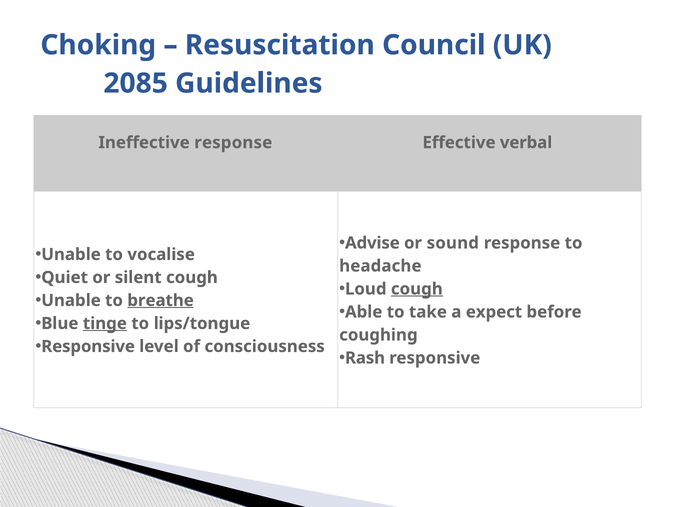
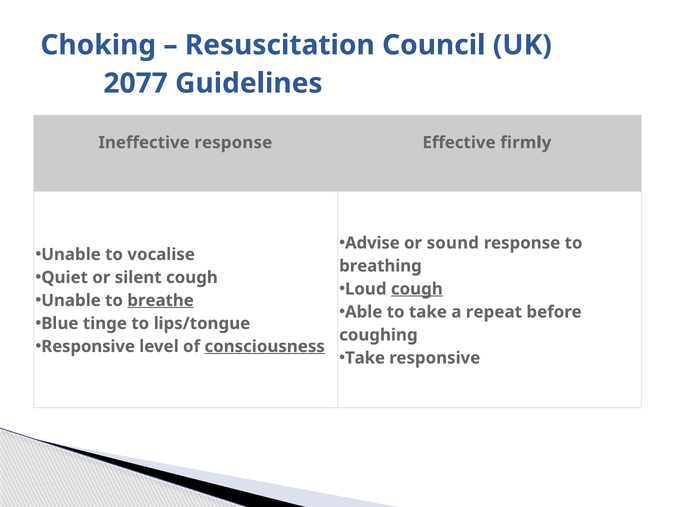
2085: 2085 -> 2077 (136, 83)
verbal: verbal -> firmly (526, 142)
headache: headache -> breathing (380, 266)
expect: expect -> repeat (494, 311)
tinge underline: present -> none (105, 323)
consciousness underline: none -> present (265, 346)
Rash: Rash -> Take (365, 357)
